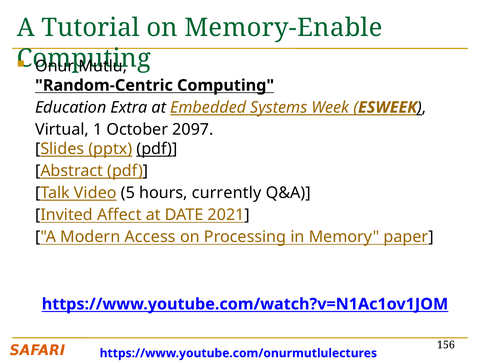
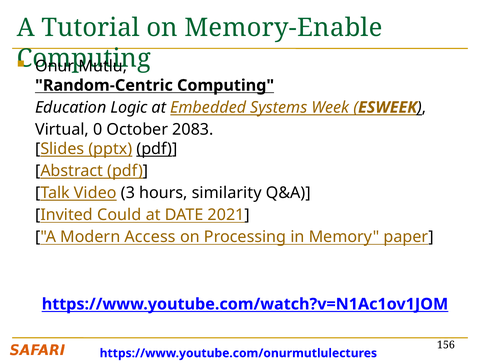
Extra: Extra -> Logic (129, 107)
1: 1 -> 0 (98, 129)
2097: 2097 -> 2083 (193, 129)
5: 5 -> 3 (128, 193)
currently: currently -> similarity (227, 193)
Affect: Affect -> Could (119, 215)
